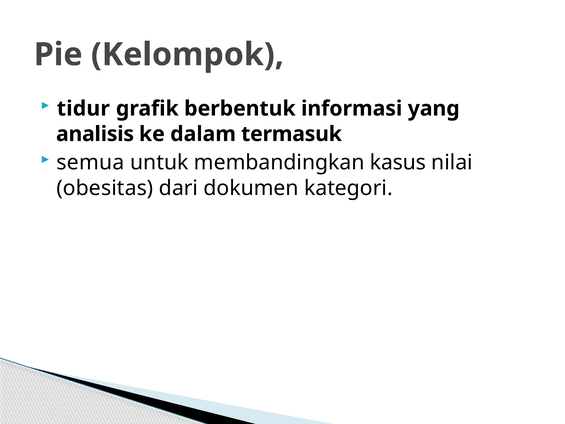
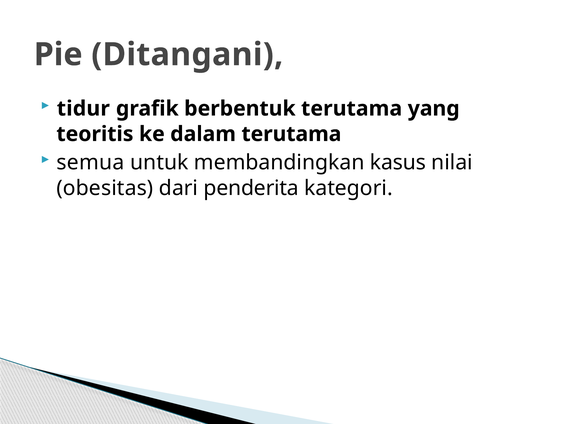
Kelompok: Kelompok -> Ditangani (187, 55)
berbentuk informasi: informasi -> terutama (352, 109)
analisis: analisis -> teoritis (95, 134)
dalam termasuk: termasuk -> terutama (291, 134)
dokumen: dokumen -> penderita (251, 188)
